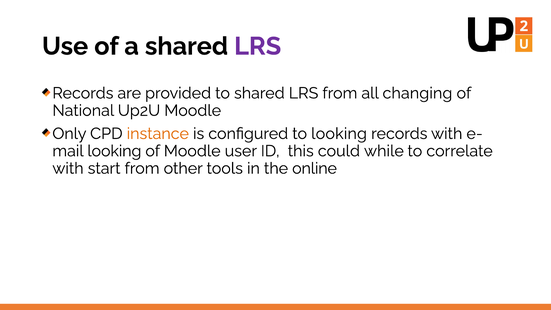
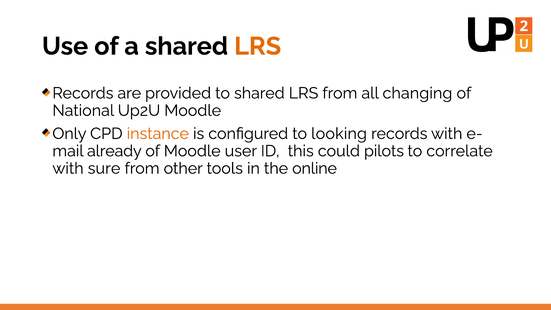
LRS colour: purple -> orange (258, 46)
looking: looking -> already (114, 151)
while: while -> pilots (384, 151)
start: start -> sure (104, 168)
